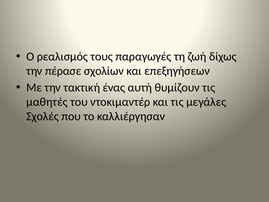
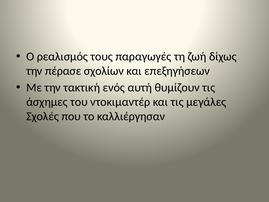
ένας: ένας -> ενός (114, 88)
μαθητές: μαθητές -> άσχημες (47, 102)
